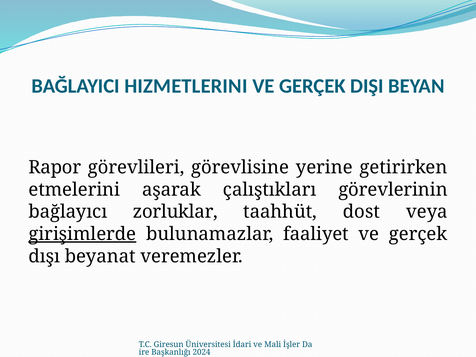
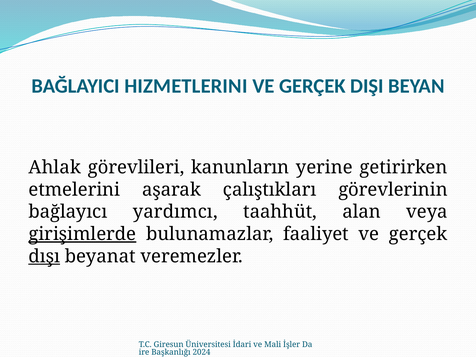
Rapor: Rapor -> Ahlak (55, 167)
görevlisine: görevlisine -> kanunların (240, 167)
zorluklar: zorluklar -> yardımcı (175, 212)
dost: dost -> alan (362, 212)
dışı underline: none -> present (44, 256)
